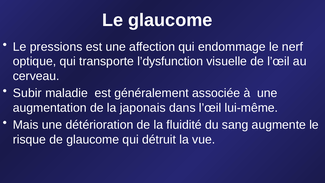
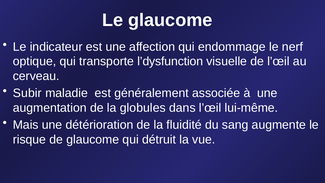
pressions: pressions -> indicateur (56, 47)
japonais: japonais -> globules (143, 108)
